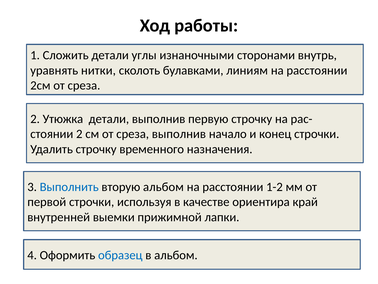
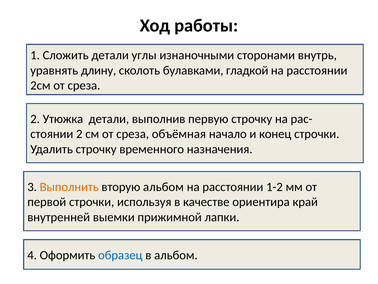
нитки: нитки -> длину (99, 70)
линиям: линиям -> гладкой (247, 70)
среза выполнив: выполнив -> объёмная (179, 134)
Выполнить colour: blue -> orange (69, 187)
